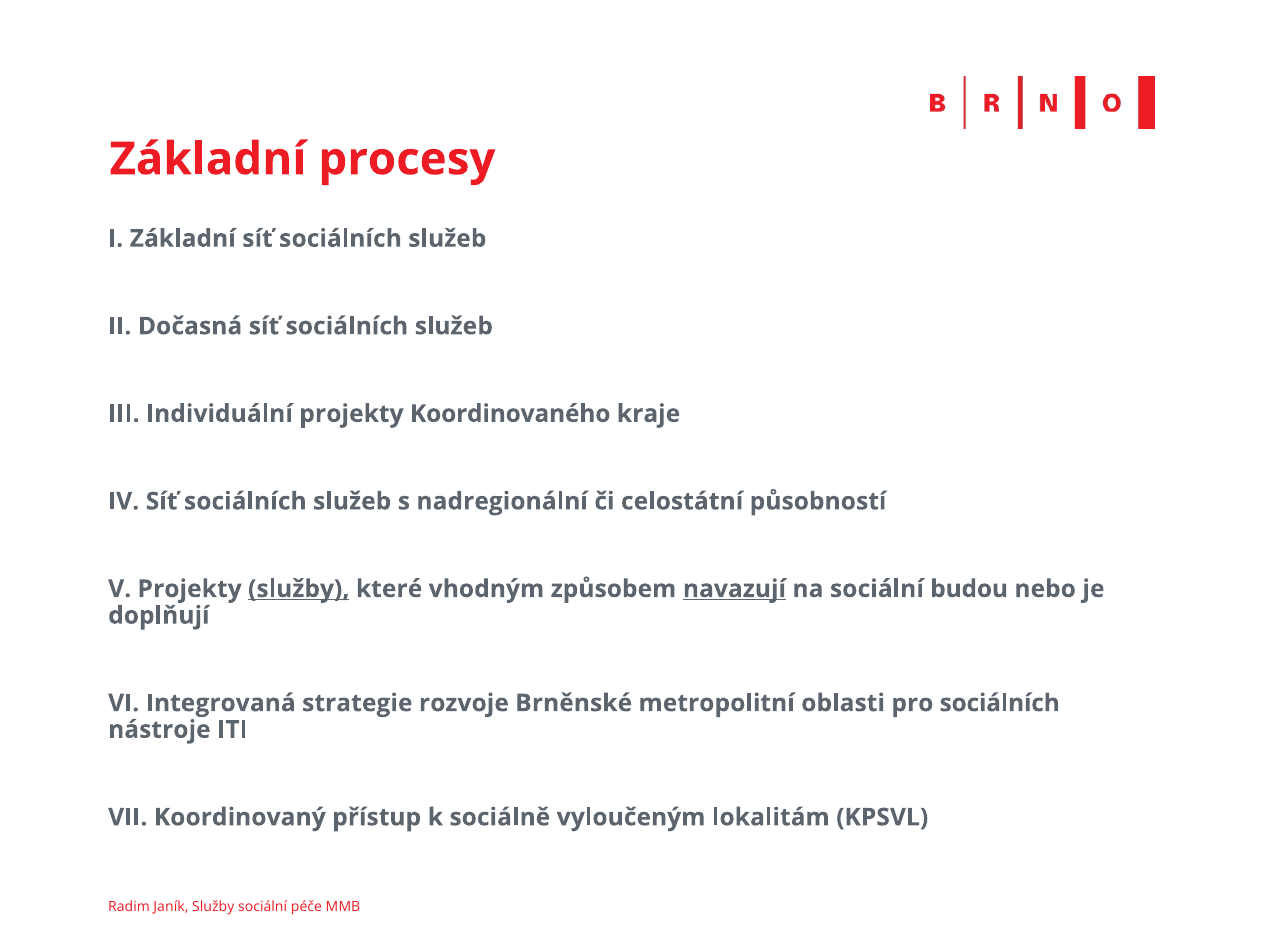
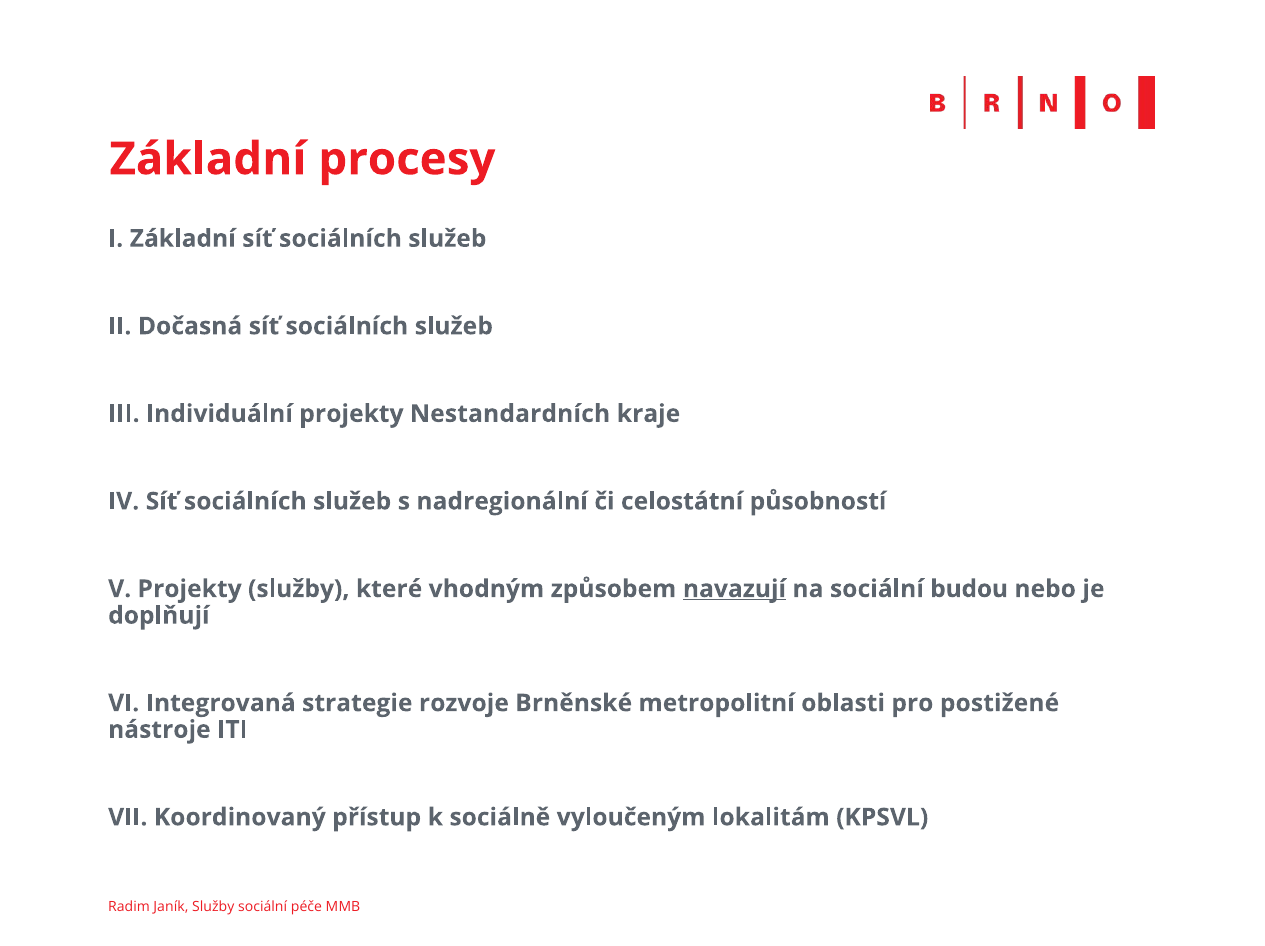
Koordinovaného: Koordinovaného -> Nestandardních (510, 414)
služby underline: present -> none (299, 589)
pro sociálních: sociálních -> postižené (1000, 703)
